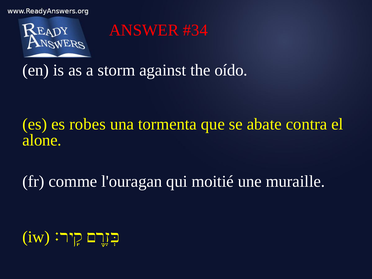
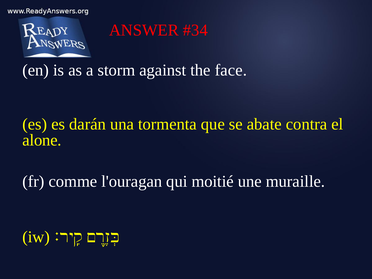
oído: oído -> face (231, 70)
robes: robes -> darán (88, 124)
